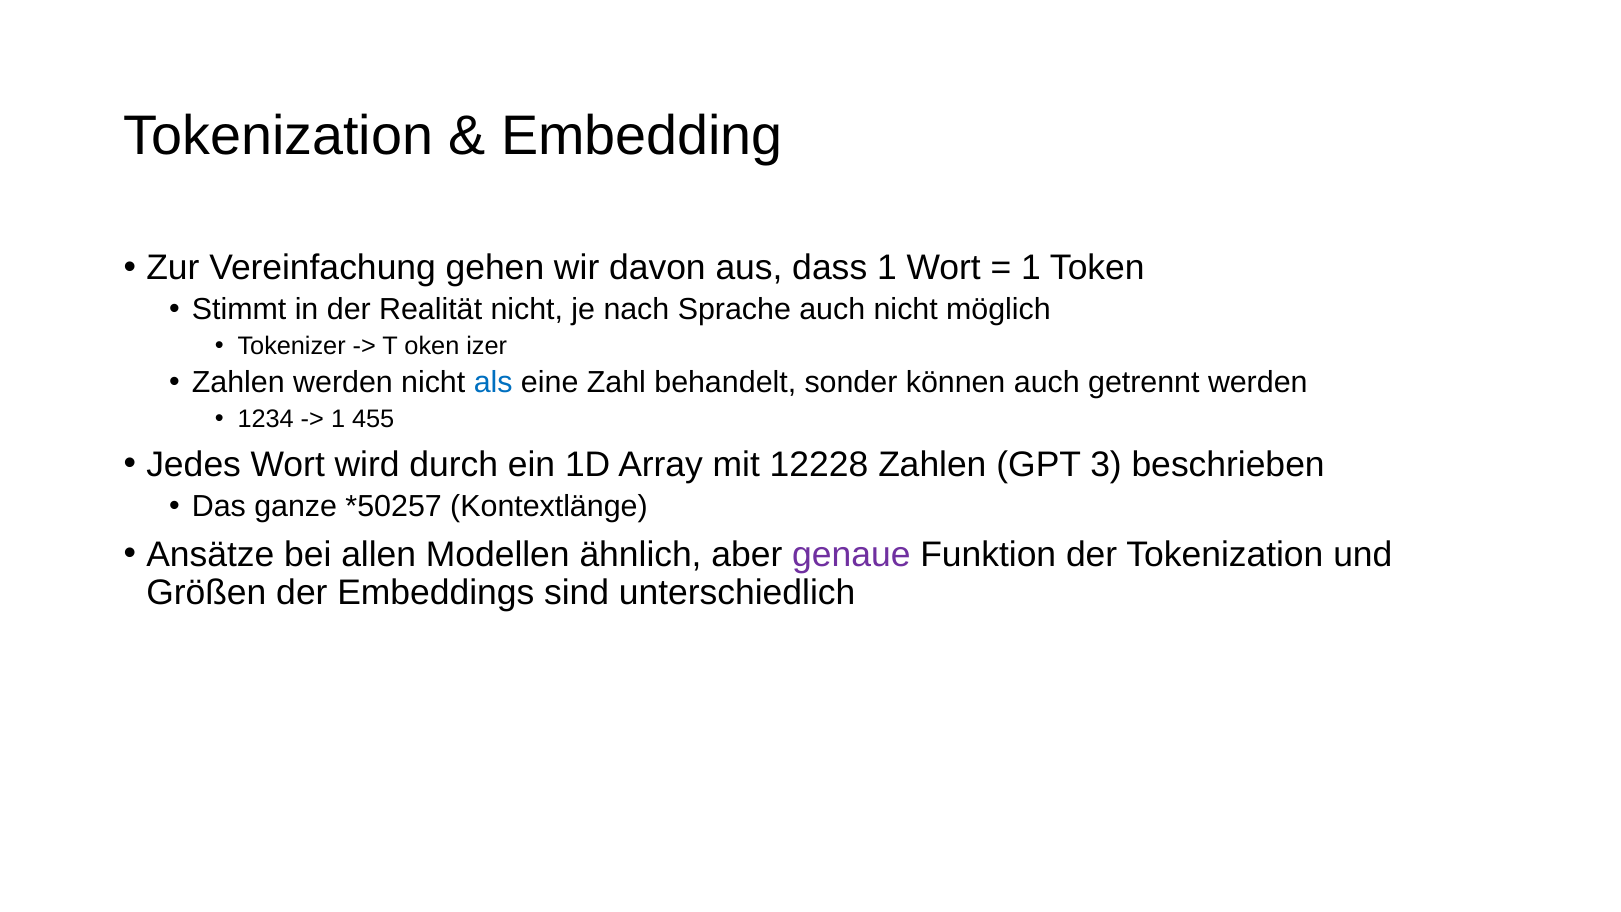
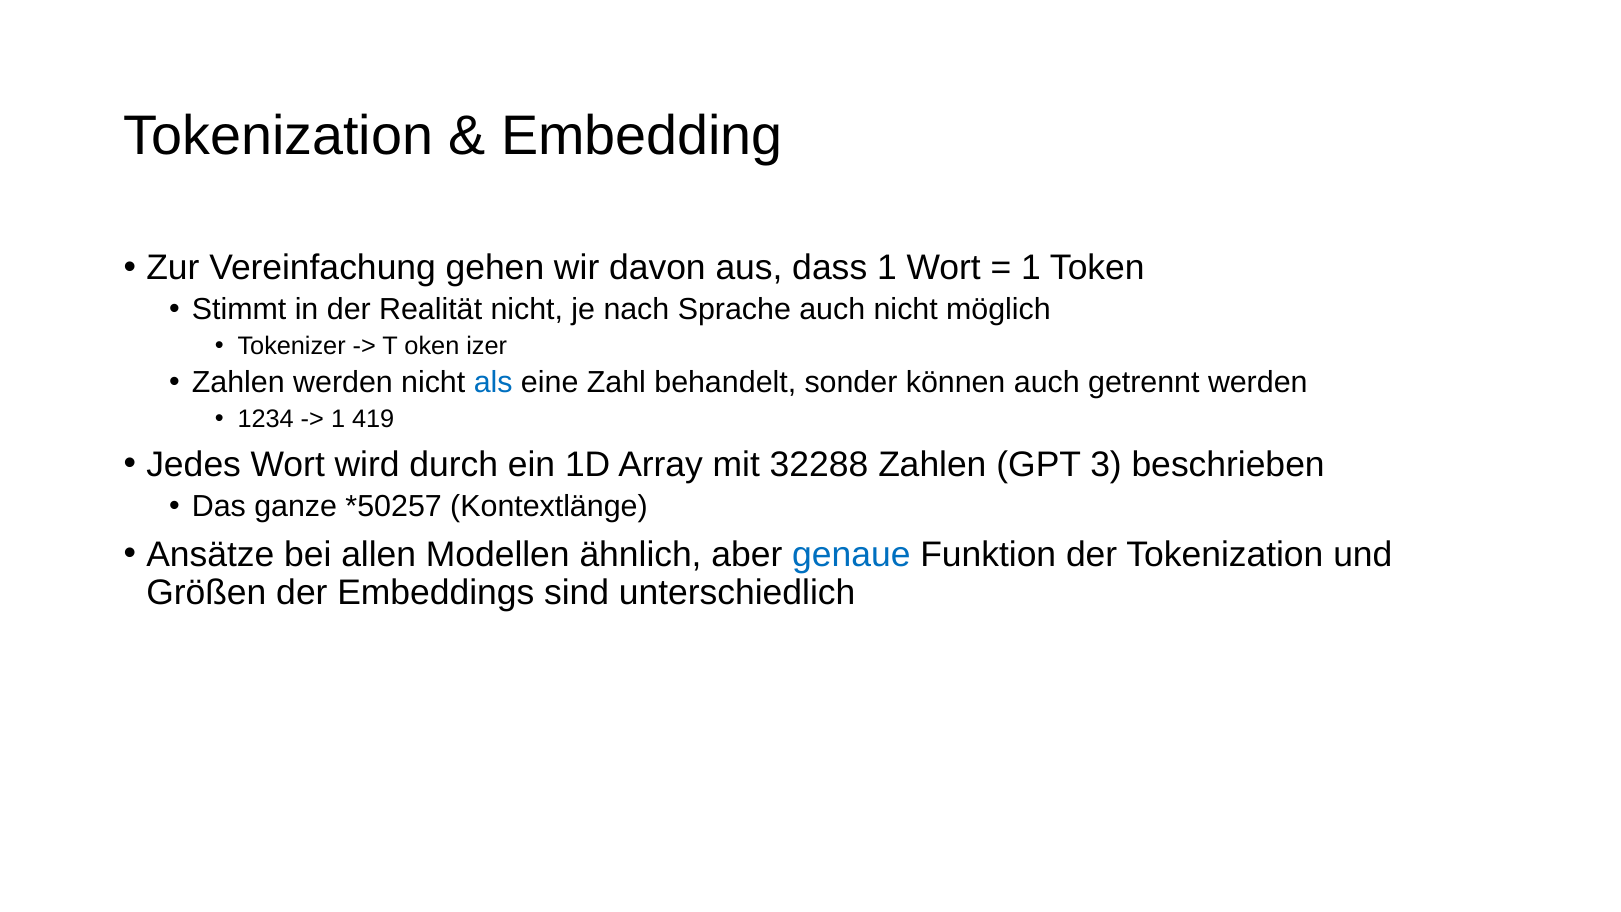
455: 455 -> 419 (373, 419)
12228: 12228 -> 32288 (819, 464)
genaue colour: purple -> blue (851, 554)
